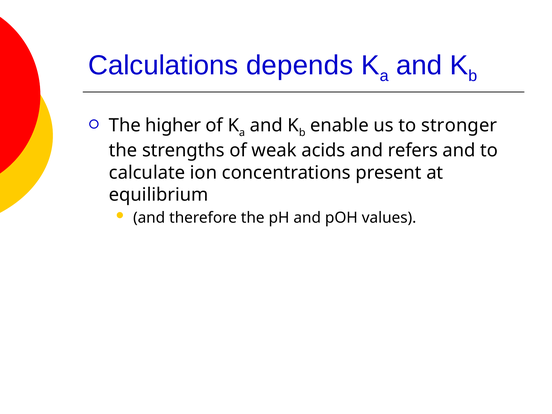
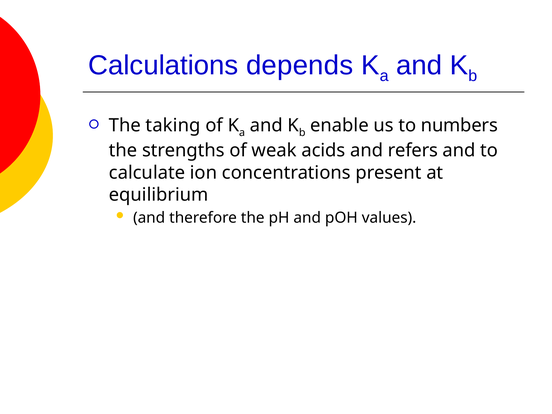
higher: higher -> taking (173, 125)
stronger: stronger -> numbers (459, 125)
